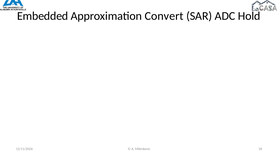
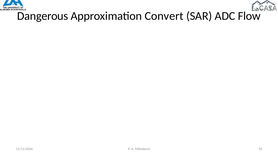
Embedded: Embedded -> Dangerous (43, 16)
Hold: Hold -> Flow (249, 16)
